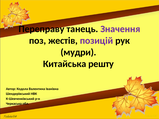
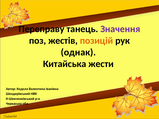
позицій colour: purple -> orange (96, 41)
мудри: мудри -> однак (78, 52)
решту: решту -> жести (101, 64)
